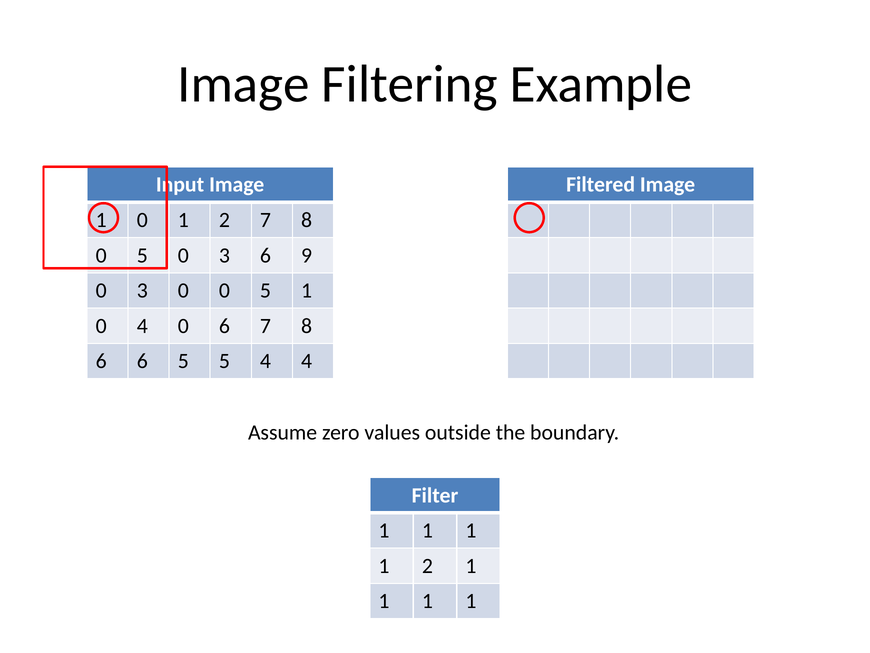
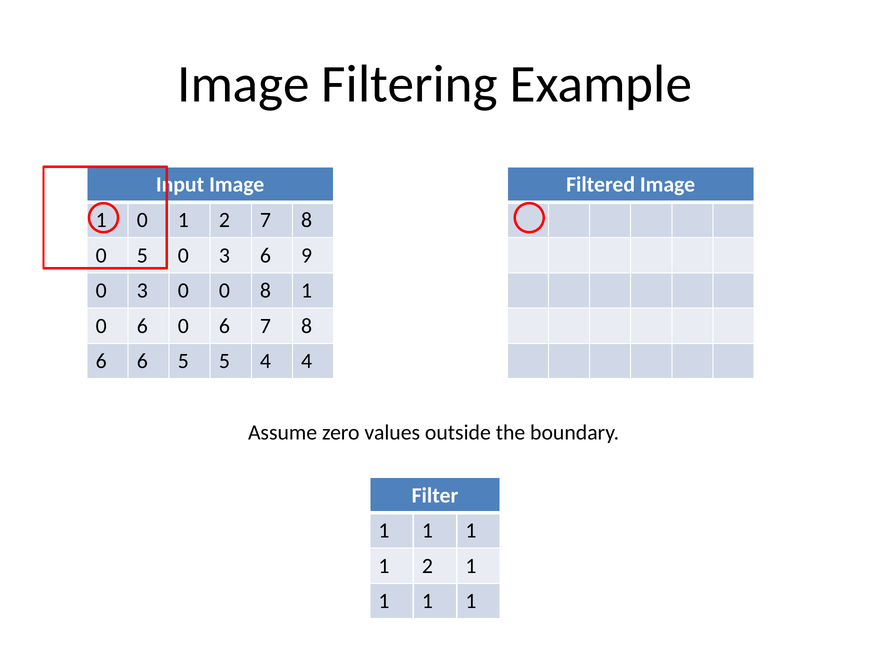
0 0 5: 5 -> 8 (265, 290)
4: 4 -> 6 (142, 326)
